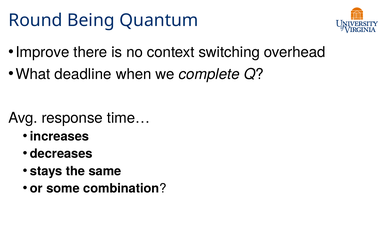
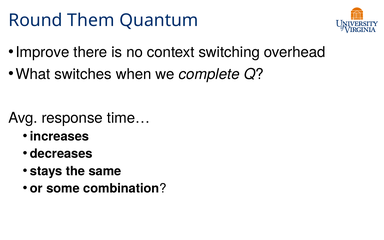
Being: Being -> Them (91, 20)
deadline: deadline -> switches (83, 74)
